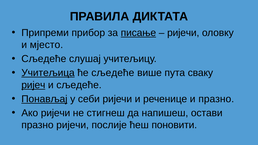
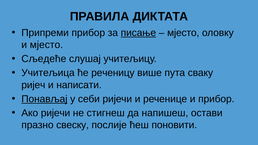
ријечи: ријечи -> мјесто (183, 33)
Учитељица underline: present -> none (48, 73)
ће сљедеће: сљедеће -> реченицу (113, 73)
ријеч underline: present -> none (33, 85)
и сљедеће: сљедеће -> написати (79, 85)
и празно: празно -> прибор (216, 99)
празно ријечи: ријечи -> свеску (73, 125)
